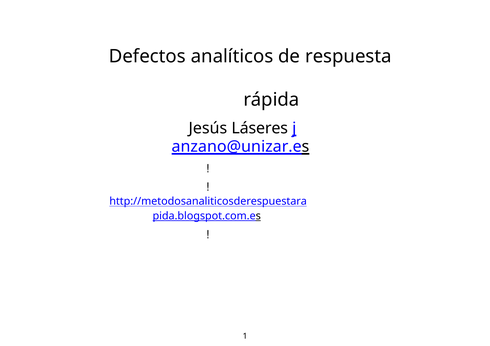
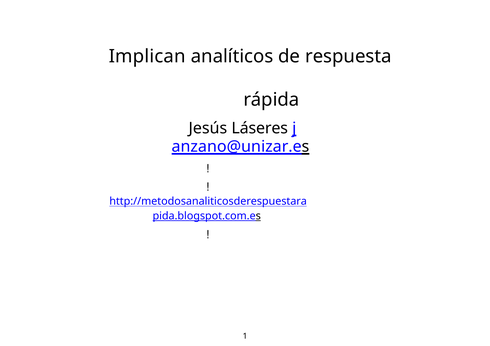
Defectos: Defectos -> Implican (147, 56)
